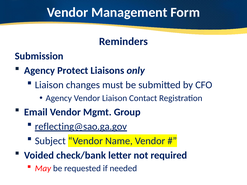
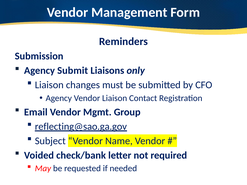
Protect: Protect -> Submit (73, 71)
